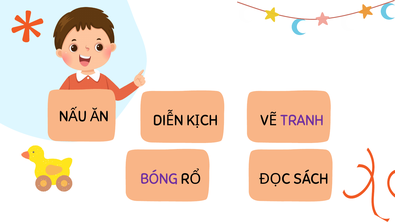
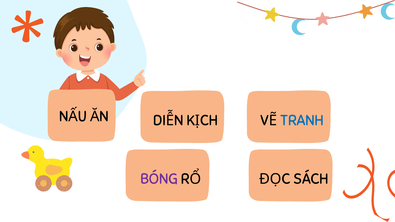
TRANH colour: purple -> blue (302, 120)
